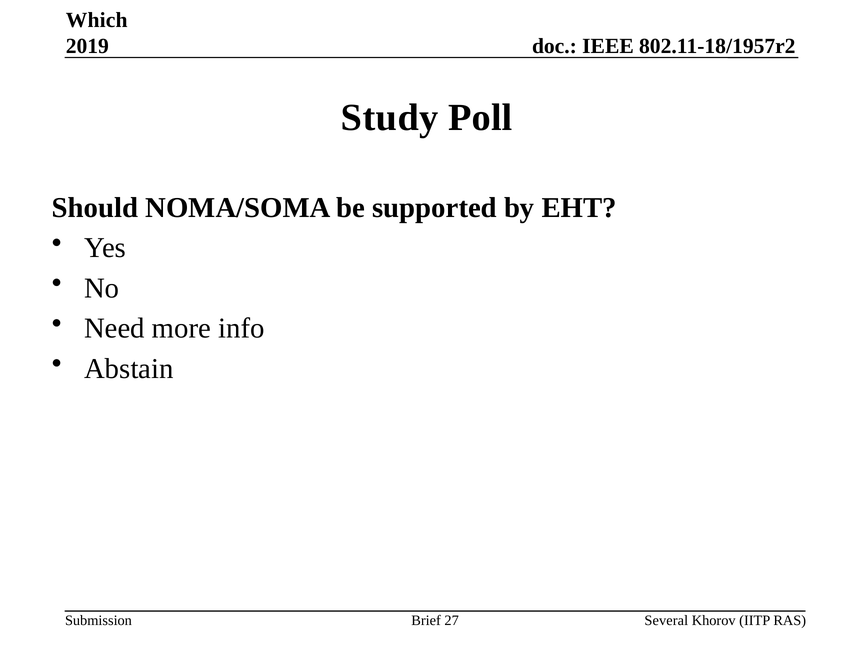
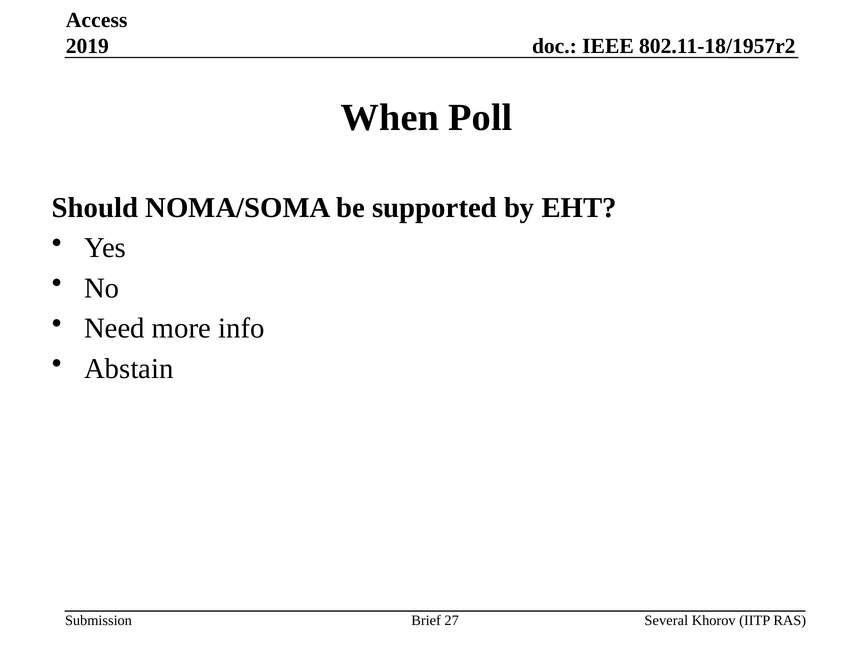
Which: Which -> Access (97, 20)
Study: Study -> When (390, 118)
